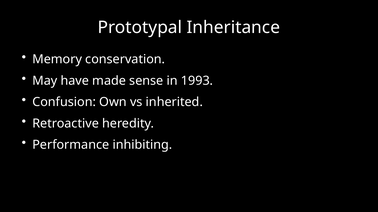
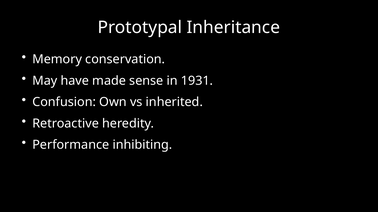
1993: 1993 -> 1931 (197, 81)
